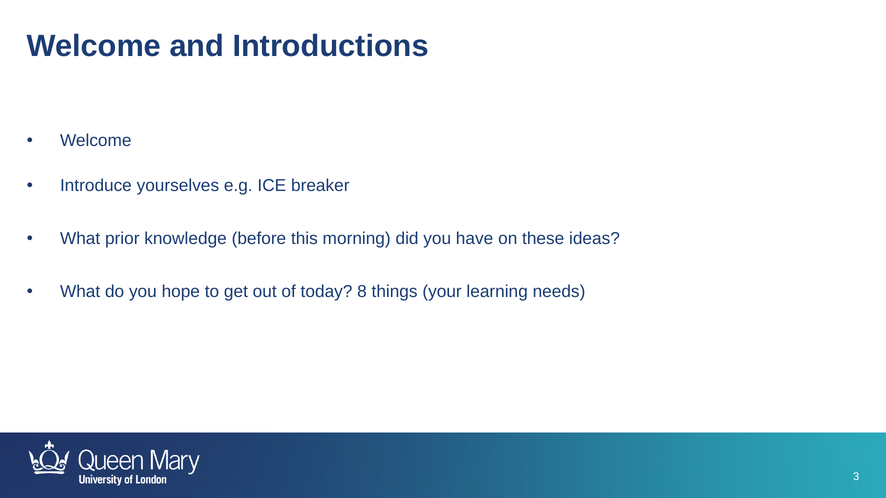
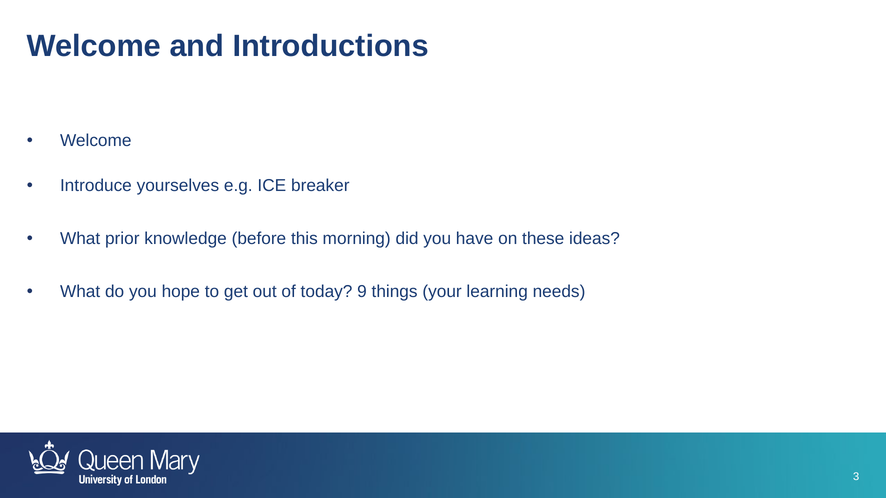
8: 8 -> 9 (362, 292)
